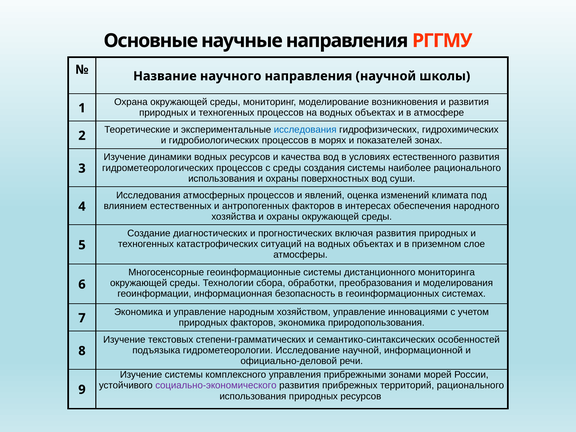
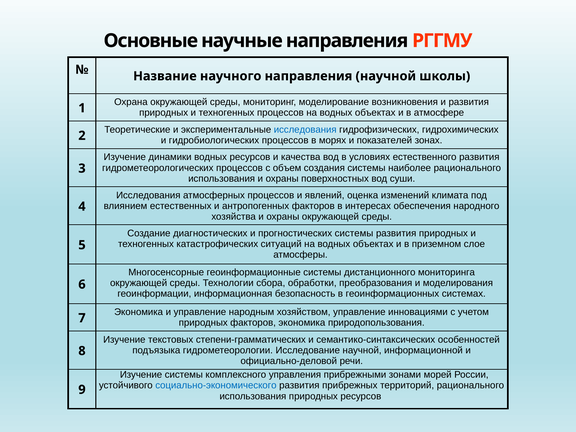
с среды: среды -> объем (287, 168)
прогностических включая: включая -> системы (354, 233)
социально-экономического colour: purple -> blue (216, 385)
